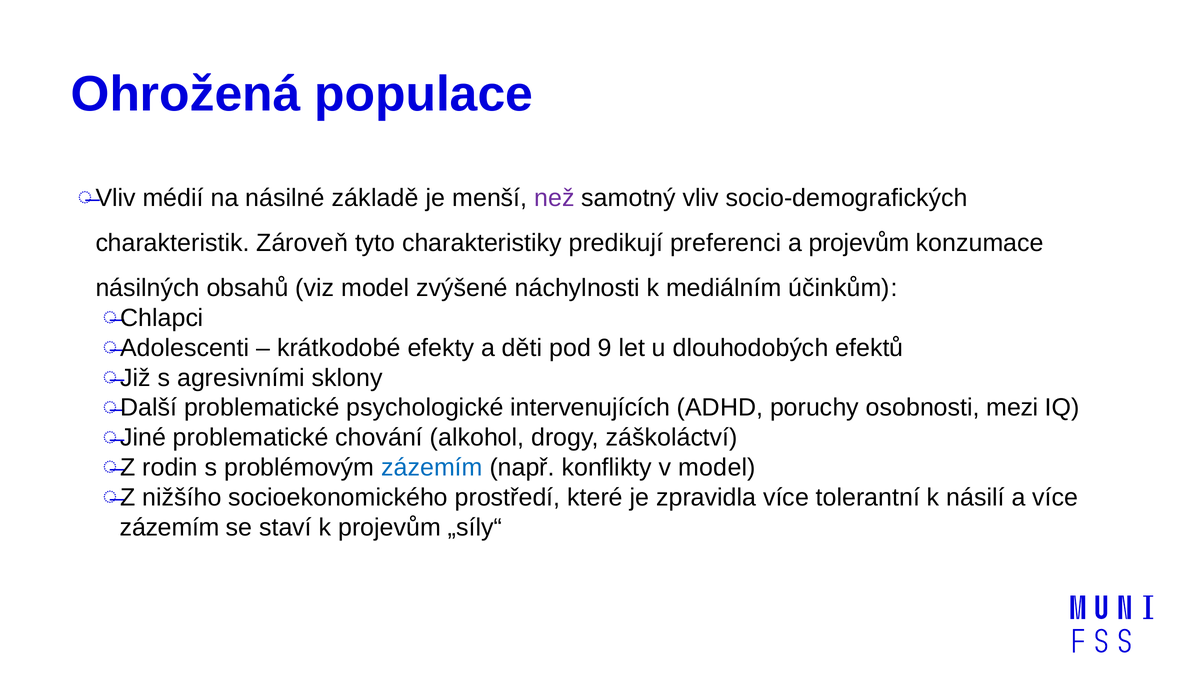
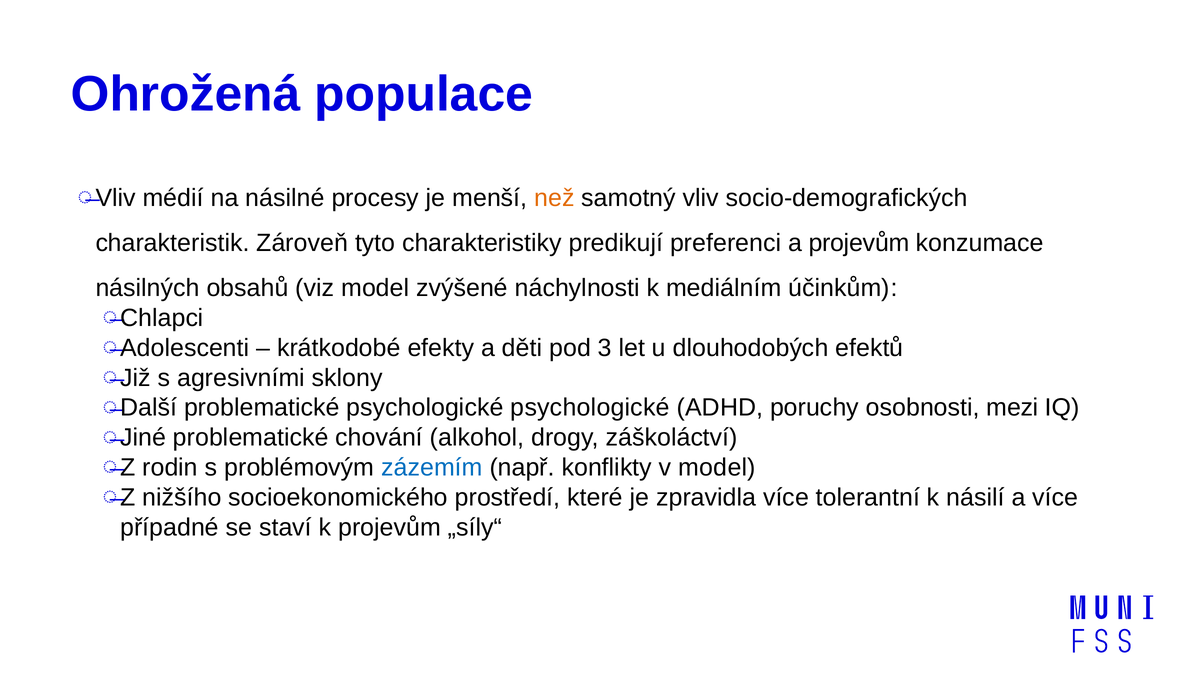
základě: základě -> procesy (375, 198)
než colour: purple -> orange (554, 198)
9: 9 -> 3 (605, 348)
psychologické intervenujících: intervenujících -> psychologické (590, 408)
zázemím: zázemím -> případné (170, 527)
